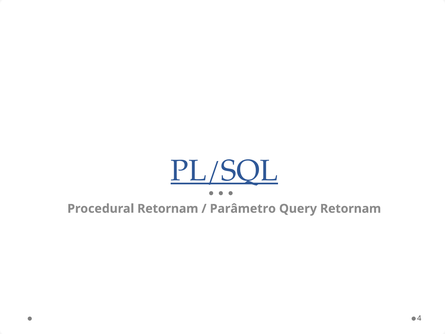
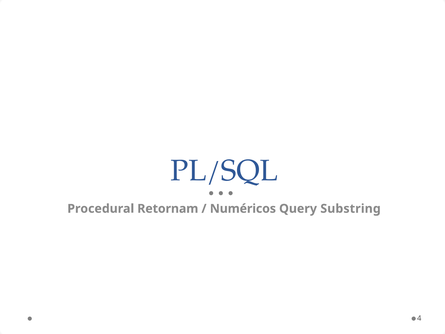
PL/SQL underline: present -> none (224, 171)
Parâmetro: Parâmetro -> Numéricos (243, 209)
Query Retornam: Retornam -> Substring (350, 209)
